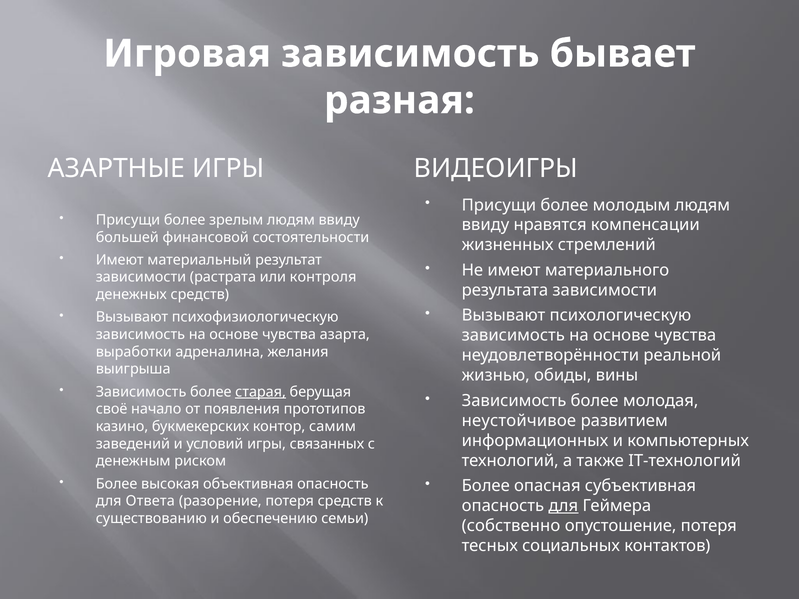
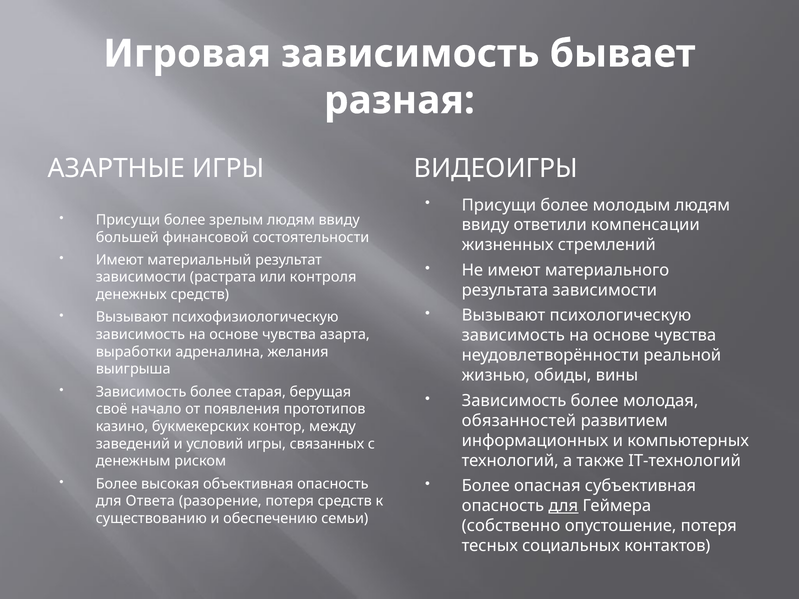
нравятся: нравятся -> ответили (550, 225)
старая underline: present -> none (261, 392)
неустойчивое: неустойчивое -> обязанностей (519, 421)
самим: самим -> между (332, 427)
